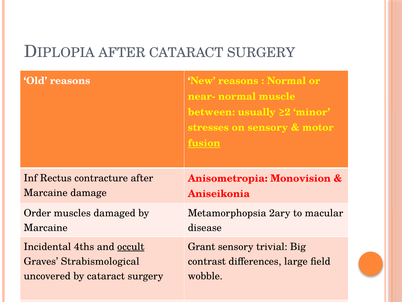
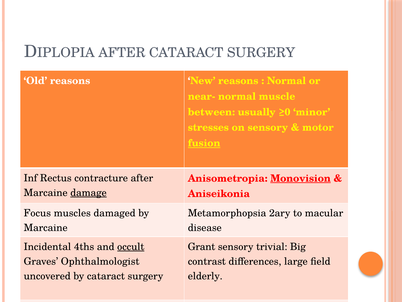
≥2: ≥2 -> ≥0 (284, 112)
Monovision underline: none -> present (301, 178)
damage underline: none -> present (89, 192)
Order: Order -> Focus (37, 213)
Strabismological: Strabismological -> Ophthalmologist (100, 261)
wobble: wobble -> elderly (205, 276)
